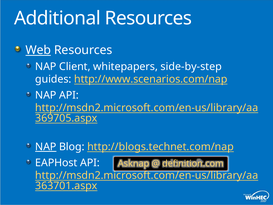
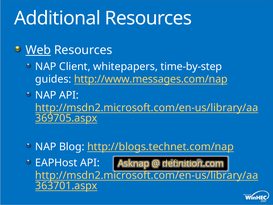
side-by-step: side-by-step -> time-by-step (191, 66)
http://www.scenarios.com/nap: http://www.scenarios.com/nap -> http://www.messages.com/nap (151, 79)
NAP underline: present -> none (46, 147)
